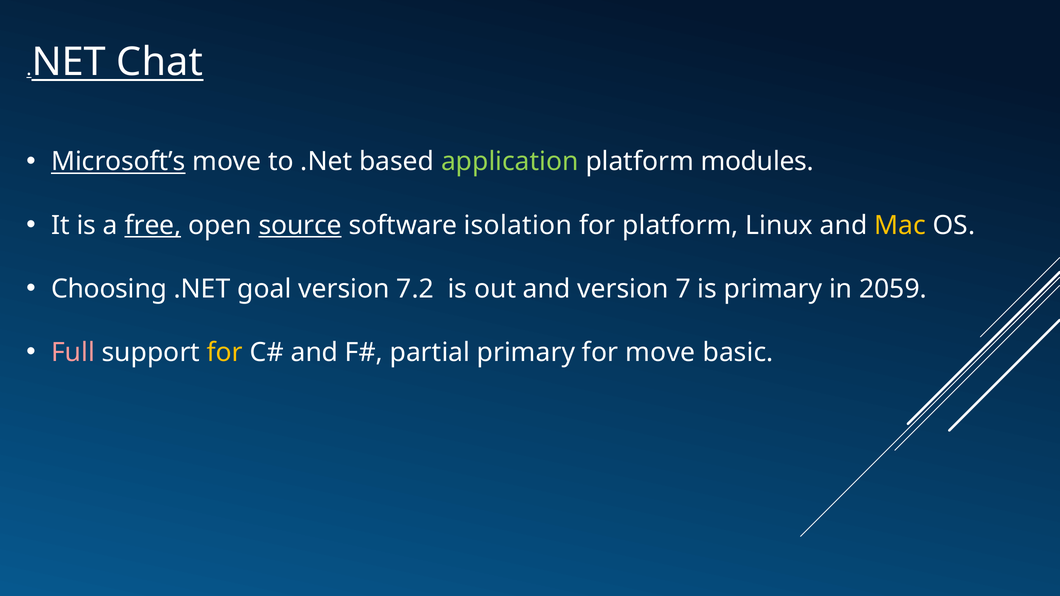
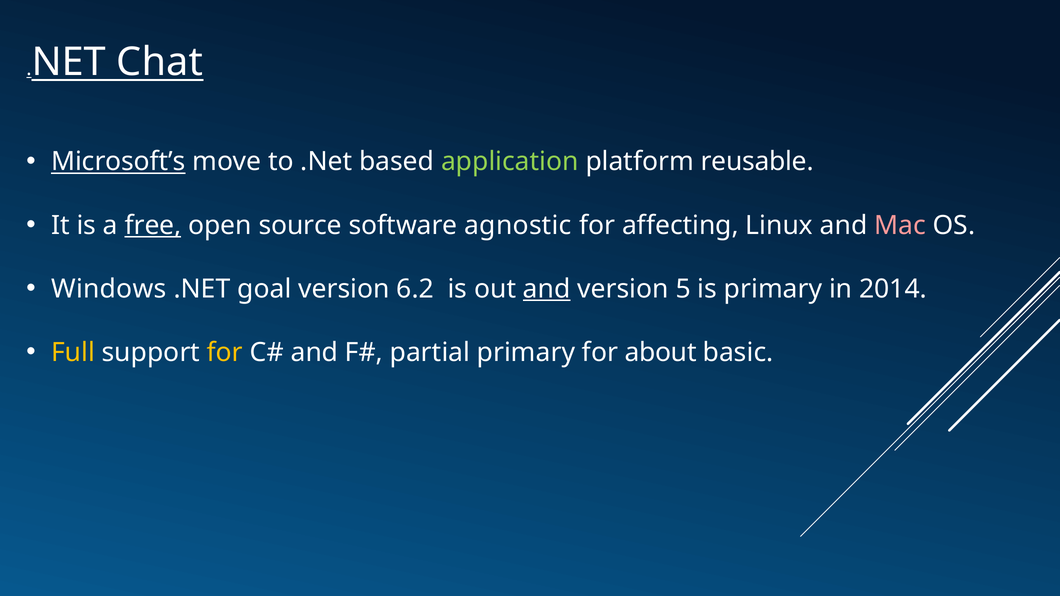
modules: modules -> reusable (757, 162)
source underline: present -> none (300, 225)
isolation: isolation -> agnostic (518, 225)
for platform: platform -> affecting (680, 225)
Mac colour: yellow -> pink (900, 225)
Choosing: Choosing -> Windows (109, 289)
7.2: 7.2 -> 6.2 (415, 289)
and underline: none -> present (547, 289)
7: 7 -> 5 (683, 289)
2059: 2059 -> 2014 (893, 289)
Full colour: pink -> yellow (73, 353)
for move: move -> about (661, 353)
